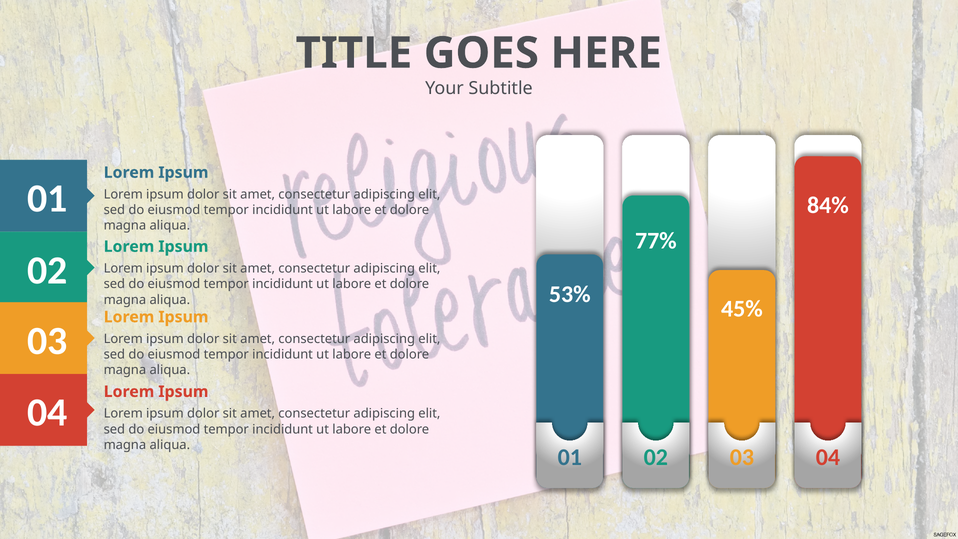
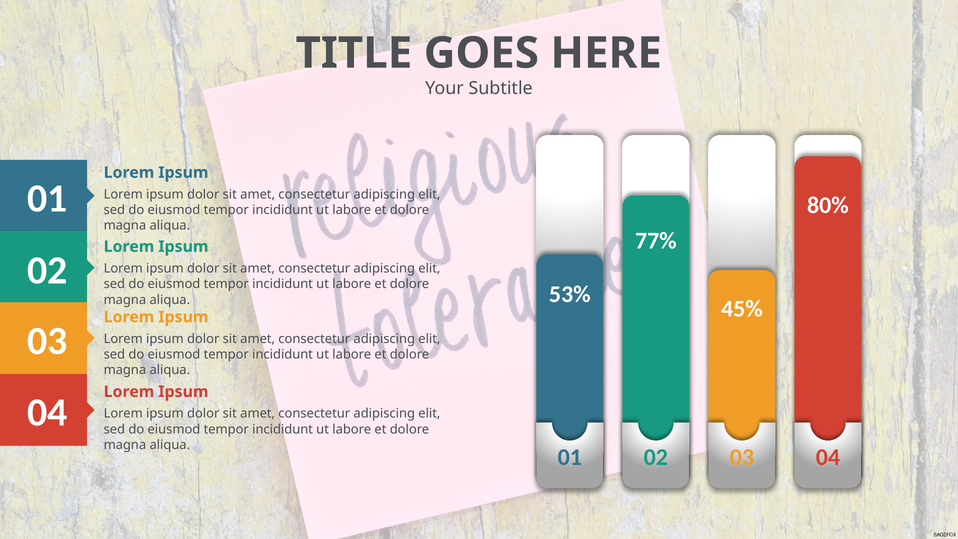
84%: 84% -> 80% (828, 205)
